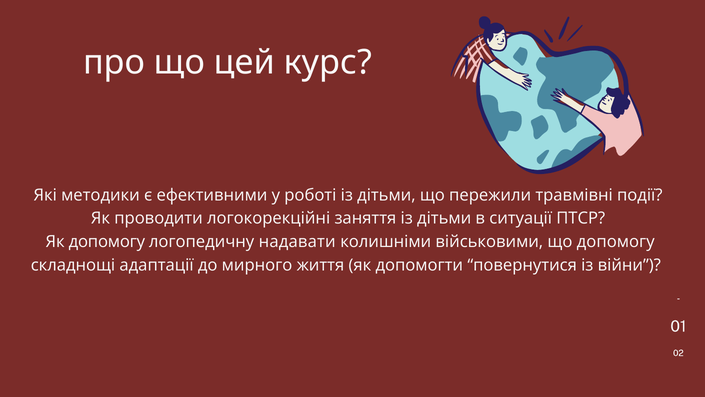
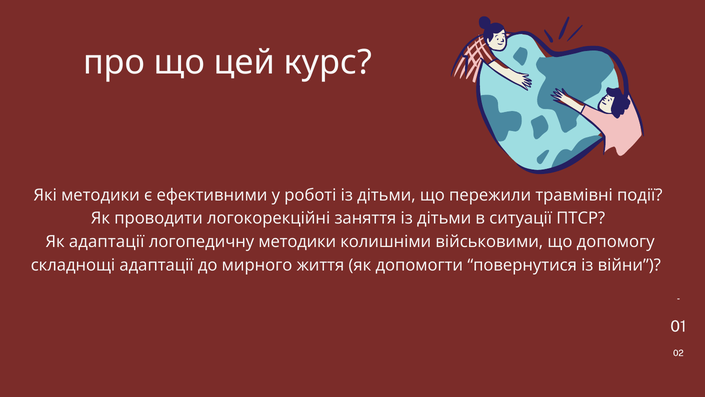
Як допомогу: допомогу -> адаптації (107, 241)
логопедичну надавати: надавати -> методики (297, 241)
